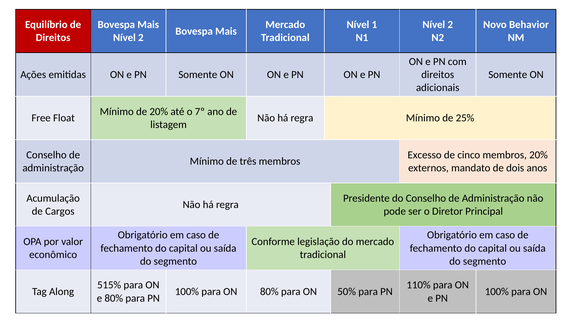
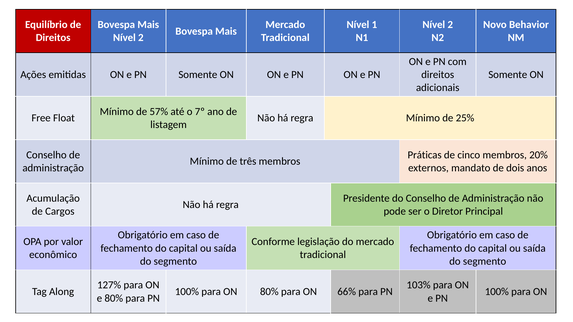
de 20%: 20% -> 57% (159, 112)
Excesso: Excesso -> Práticas (425, 155)
515%: 515% -> 127% (109, 285)
110%: 110% -> 103% (419, 285)
50%: 50% -> 66% (347, 292)
